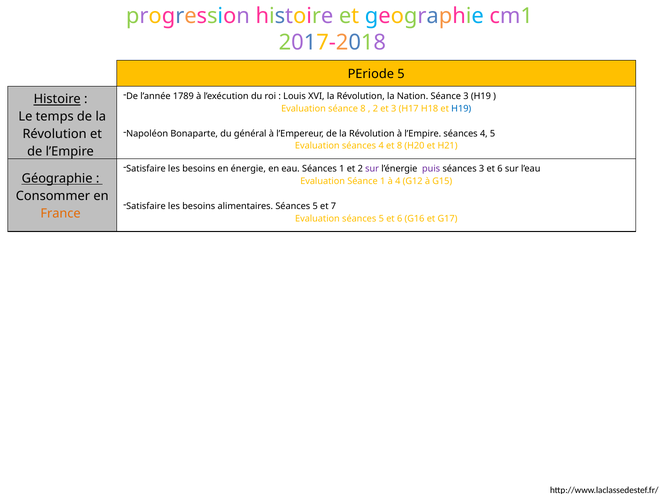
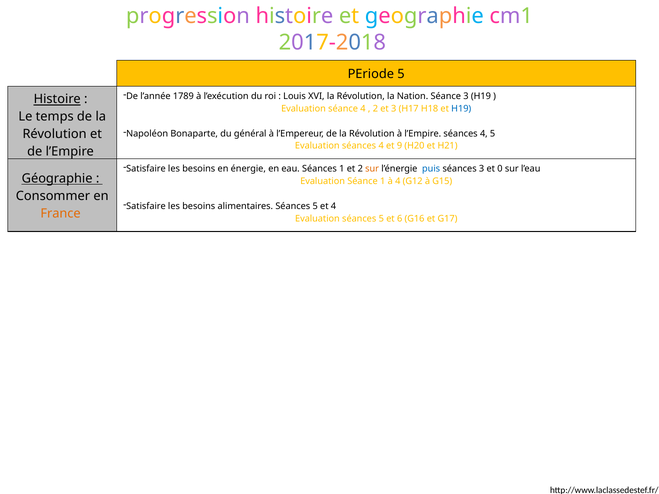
séance 8: 8 -> 4 (363, 109)
et 8: 8 -> 9 (400, 146)
sur colour: purple -> orange (372, 169)
puis colour: purple -> blue (431, 169)
3 et 6: 6 -> 0 (500, 169)
et 7: 7 -> 4 (333, 206)
